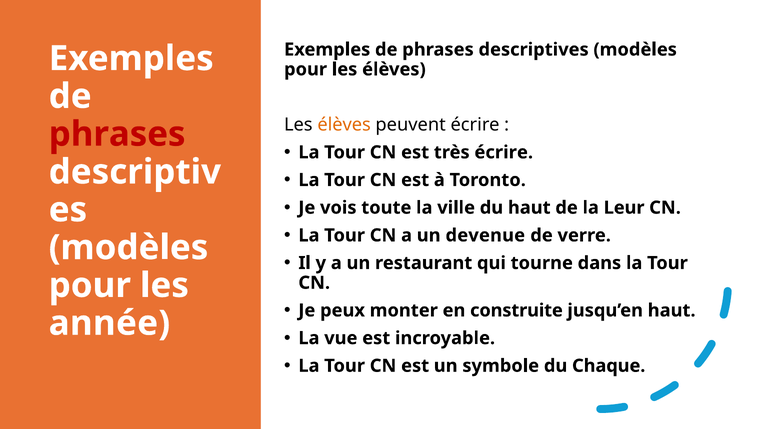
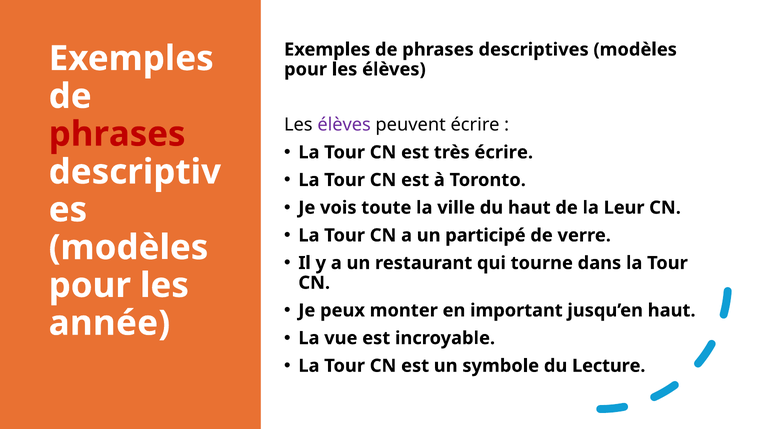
élèves colour: orange -> purple (344, 125)
devenue: devenue -> participé (485, 235)
construite: construite -> important (516, 311)
Chaque: Chaque -> Lecture (609, 366)
